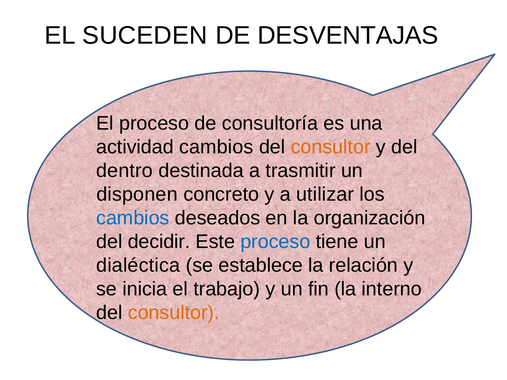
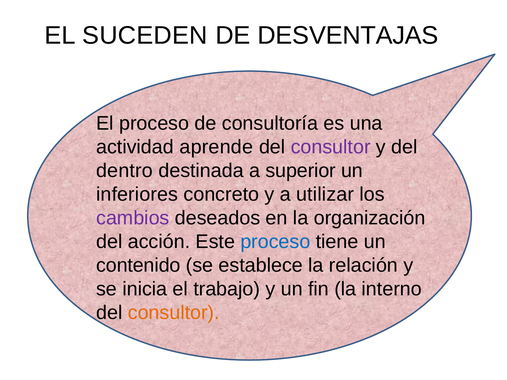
actividad cambios: cambios -> aprende (216, 147)
consultor colour: orange -> purple (331, 147)
trasmitir: trasmitir -> superior (301, 171)
disponen: disponen -> inferiores (137, 195)
cambios colour: blue -> purple (133, 218)
decidir: decidir -> acción (159, 242)
dialéctica: dialéctica -> contenido (138, 266)
